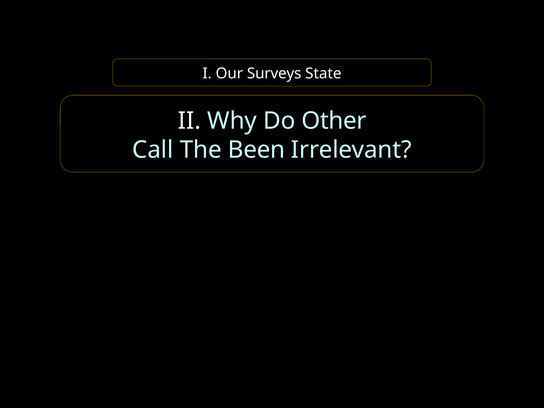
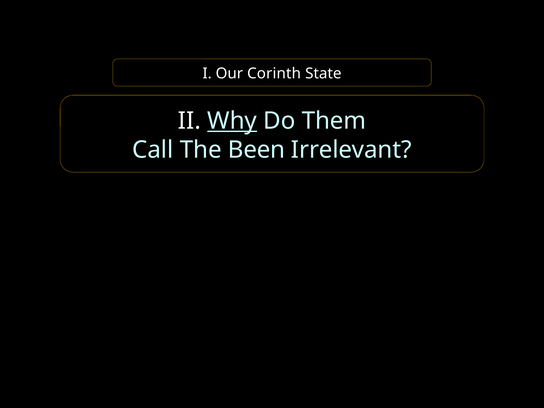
Surveys: Surveys -> Corinth (274, 74)
Why underline: none -> present (232, 121)
Other: Other -> Them (334, 121)
